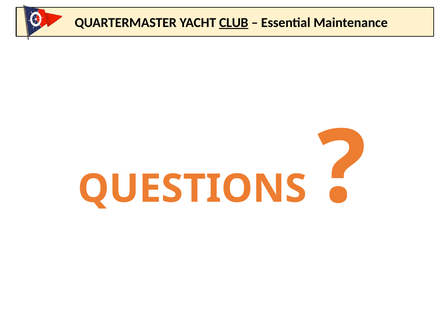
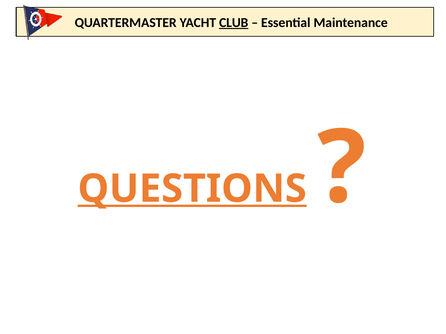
QUESTIONS underline: none -> present (192, 189)
